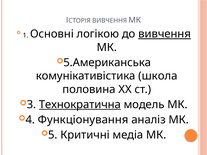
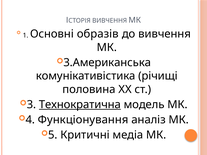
логікою: логікою -> образів (98, 34)
вивчення underline: present -> none (165, 34)
5.Американська: 5.Американська -> 3.Американська (107, 63)
школа: школа -> річищі (158, 76)
